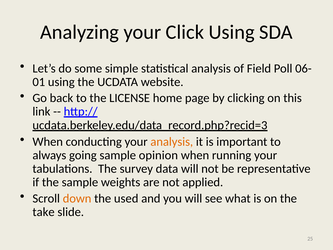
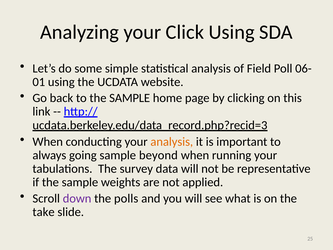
to the LICENSE: LICENSE -> SAMPLE (130, 98)
opinion: opinion -> beyond (158, 155)
down colour: orange -> purple (77, 198)
used: used -> polls (126, 198)
